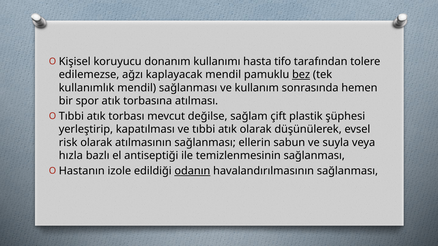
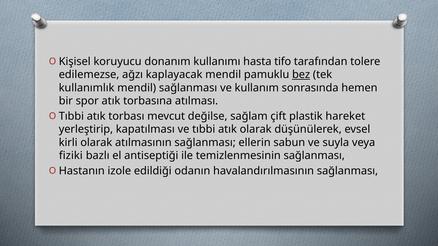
şüphesi: şüphesi -> hareket (345, 116)
risk: risk -> kirli (68, 143)
hızla: hızla -> fiziki (71, 156)
odanın underline: present -> none (192, 171)
